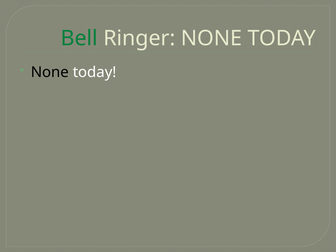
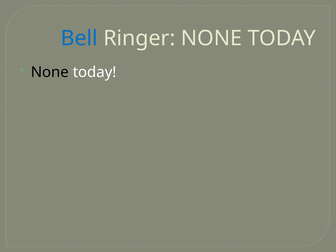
Bell colour: green -> blue (79, 38)
